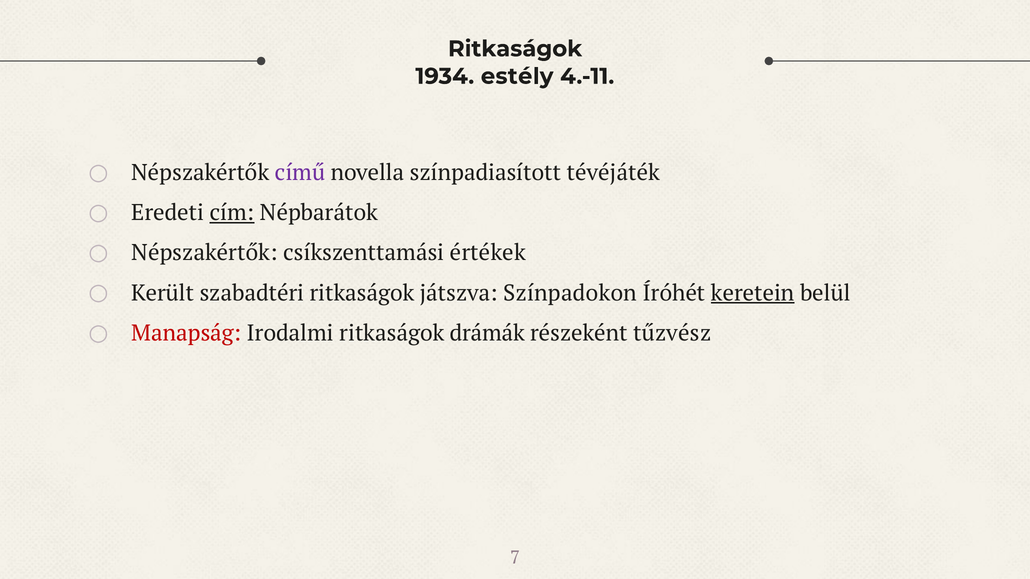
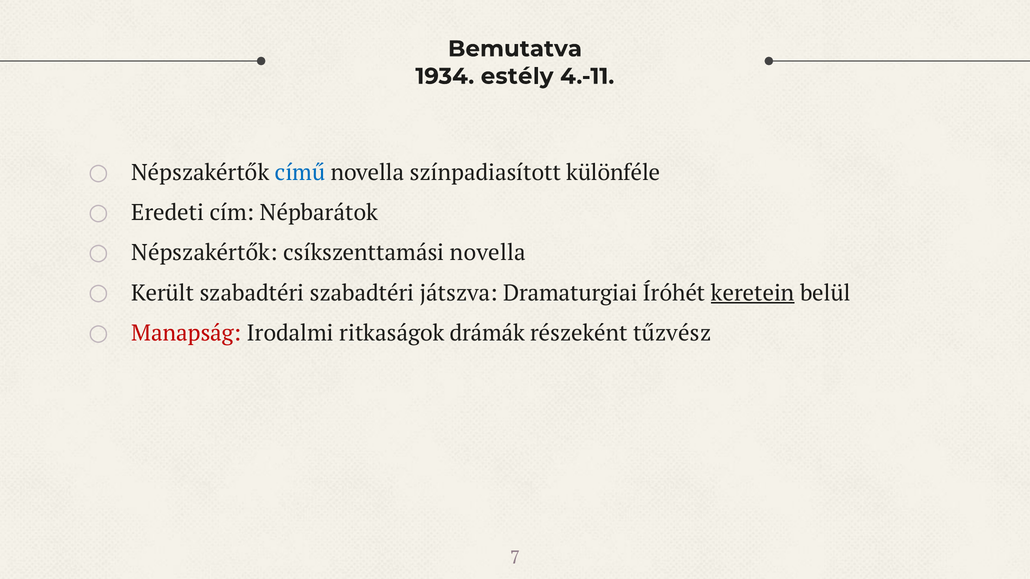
Ritkaságok: Ritkaságok -> Bemutatva (515, 49)
című colour: purple -> blue (300, 173)
tévéjáték: tévéjáték -> különféle (613, 173)
cím underline: present -> none (232, 213)
csíkszenttamási értékek: értékek -> novella (488, 253)
szabadtéri ritkaságok: ritkaságok -> szabadtéri (362, 293)
Színpadokon: Színpadokon -> Dramaturgiai (570, 293)
